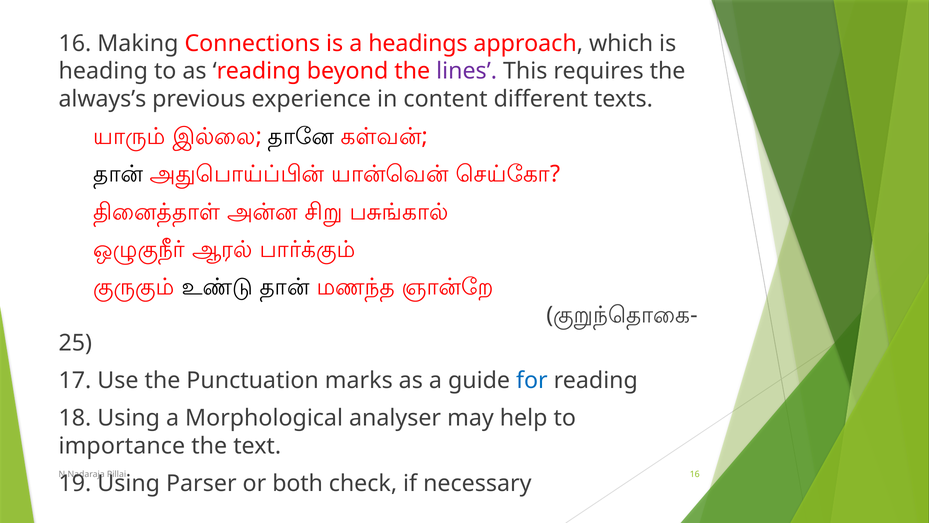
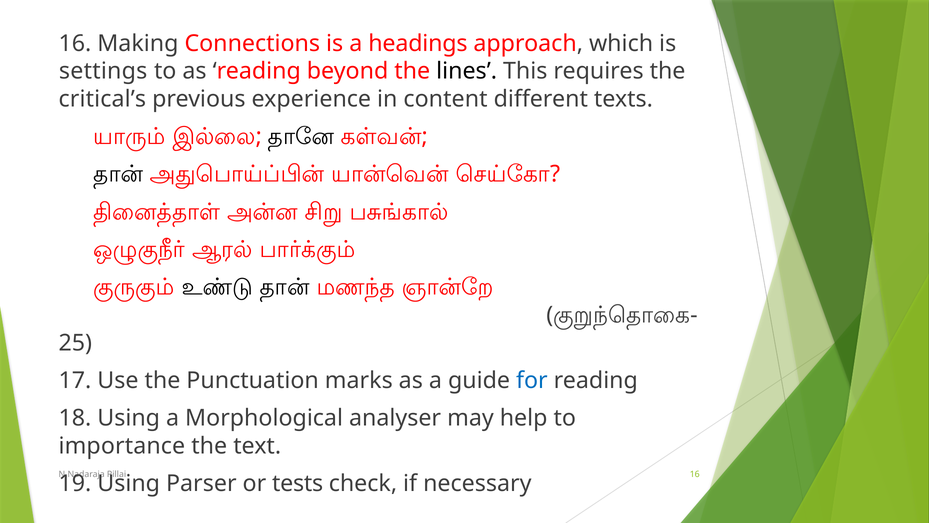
heading: heading -> settings (103, 71)
lines colour: purple -> black (467, 71)
always’s: always’s -> critical’s (102, 99)
both: both -> tests (298, 483)
